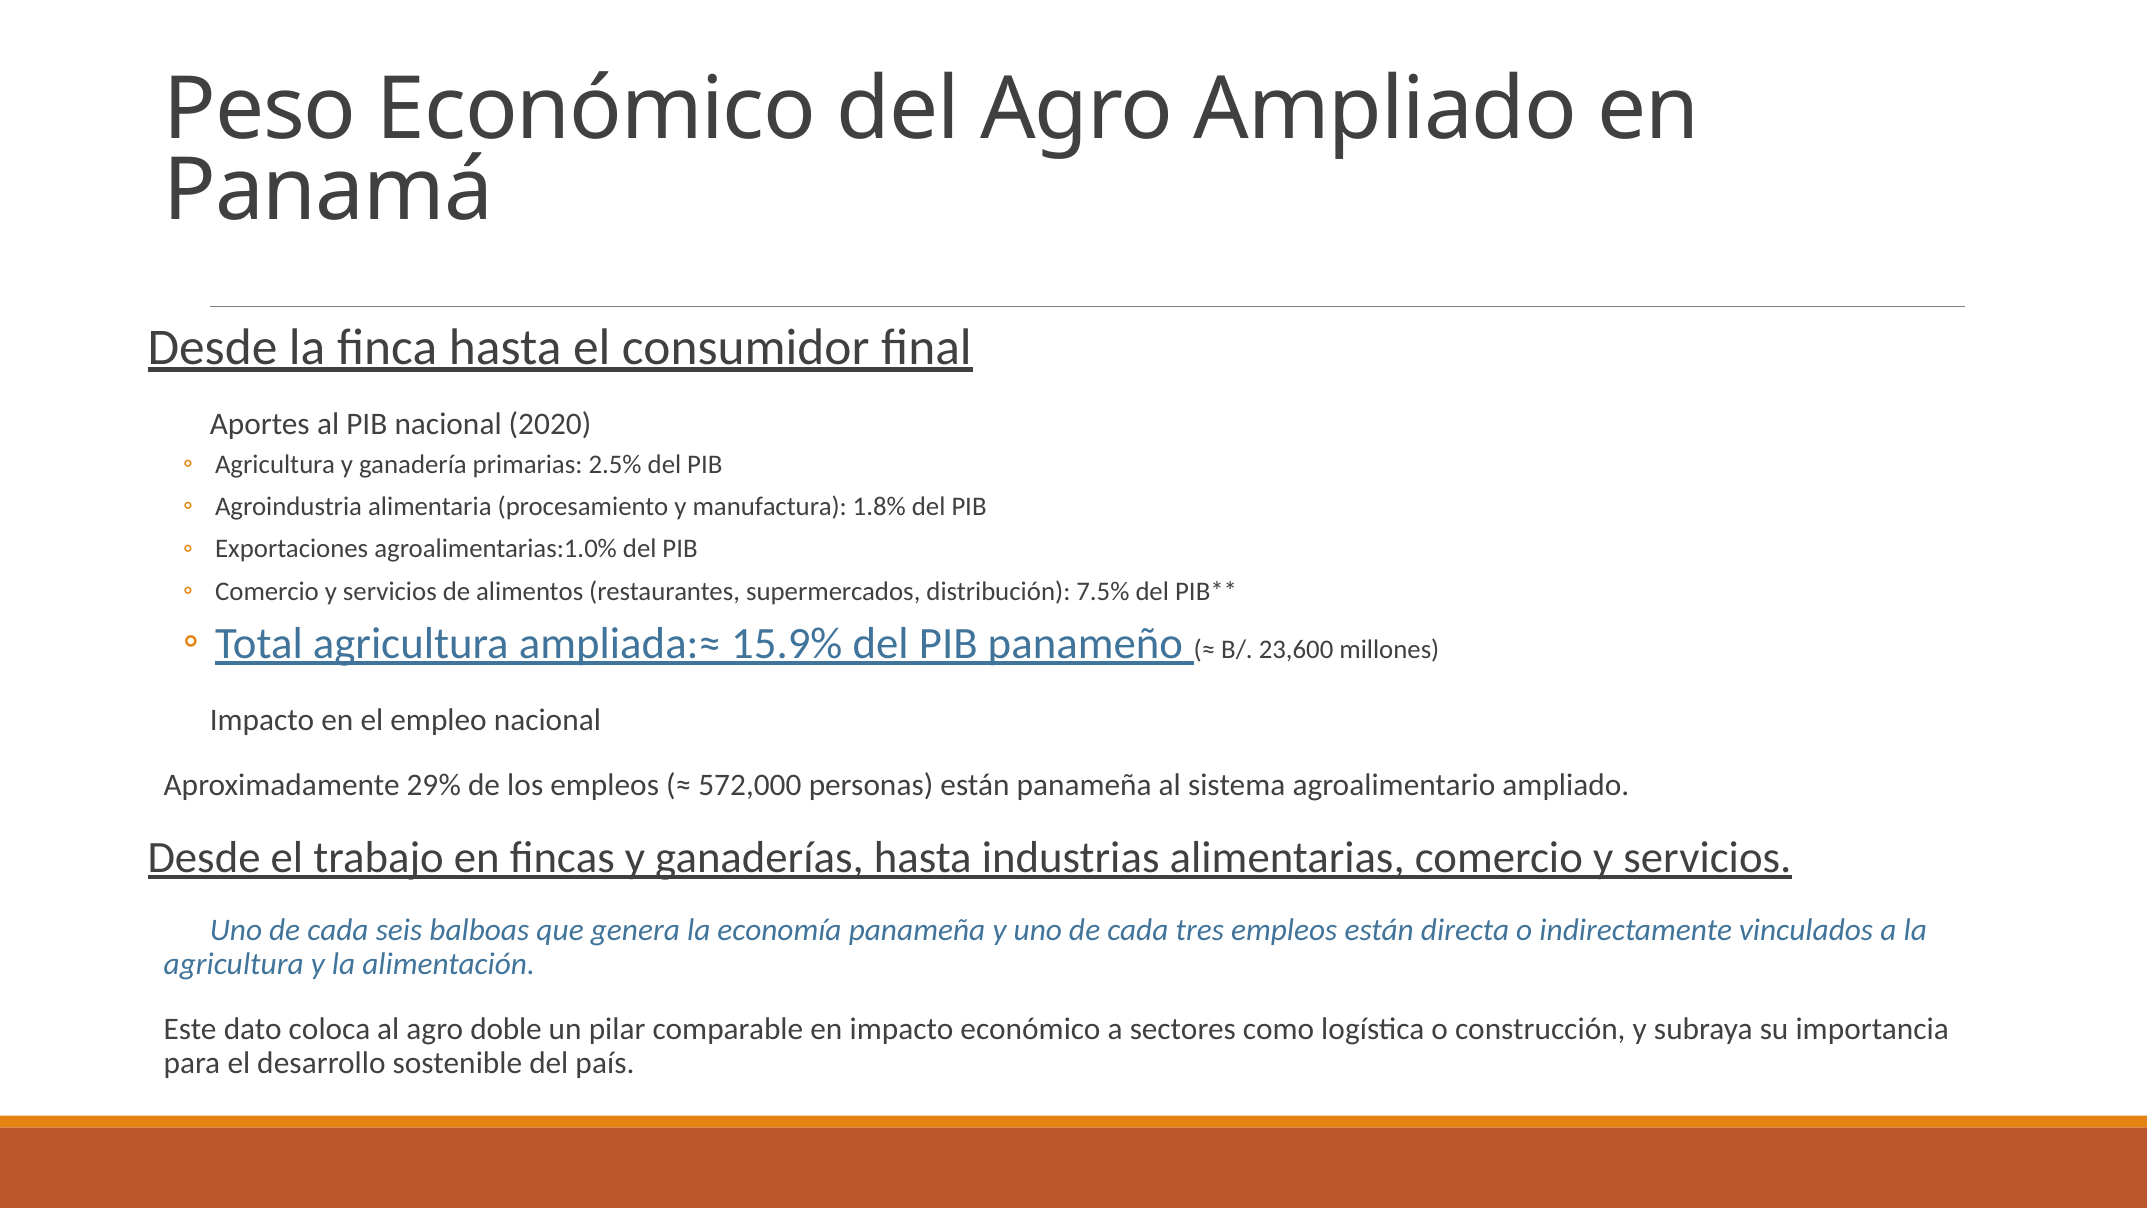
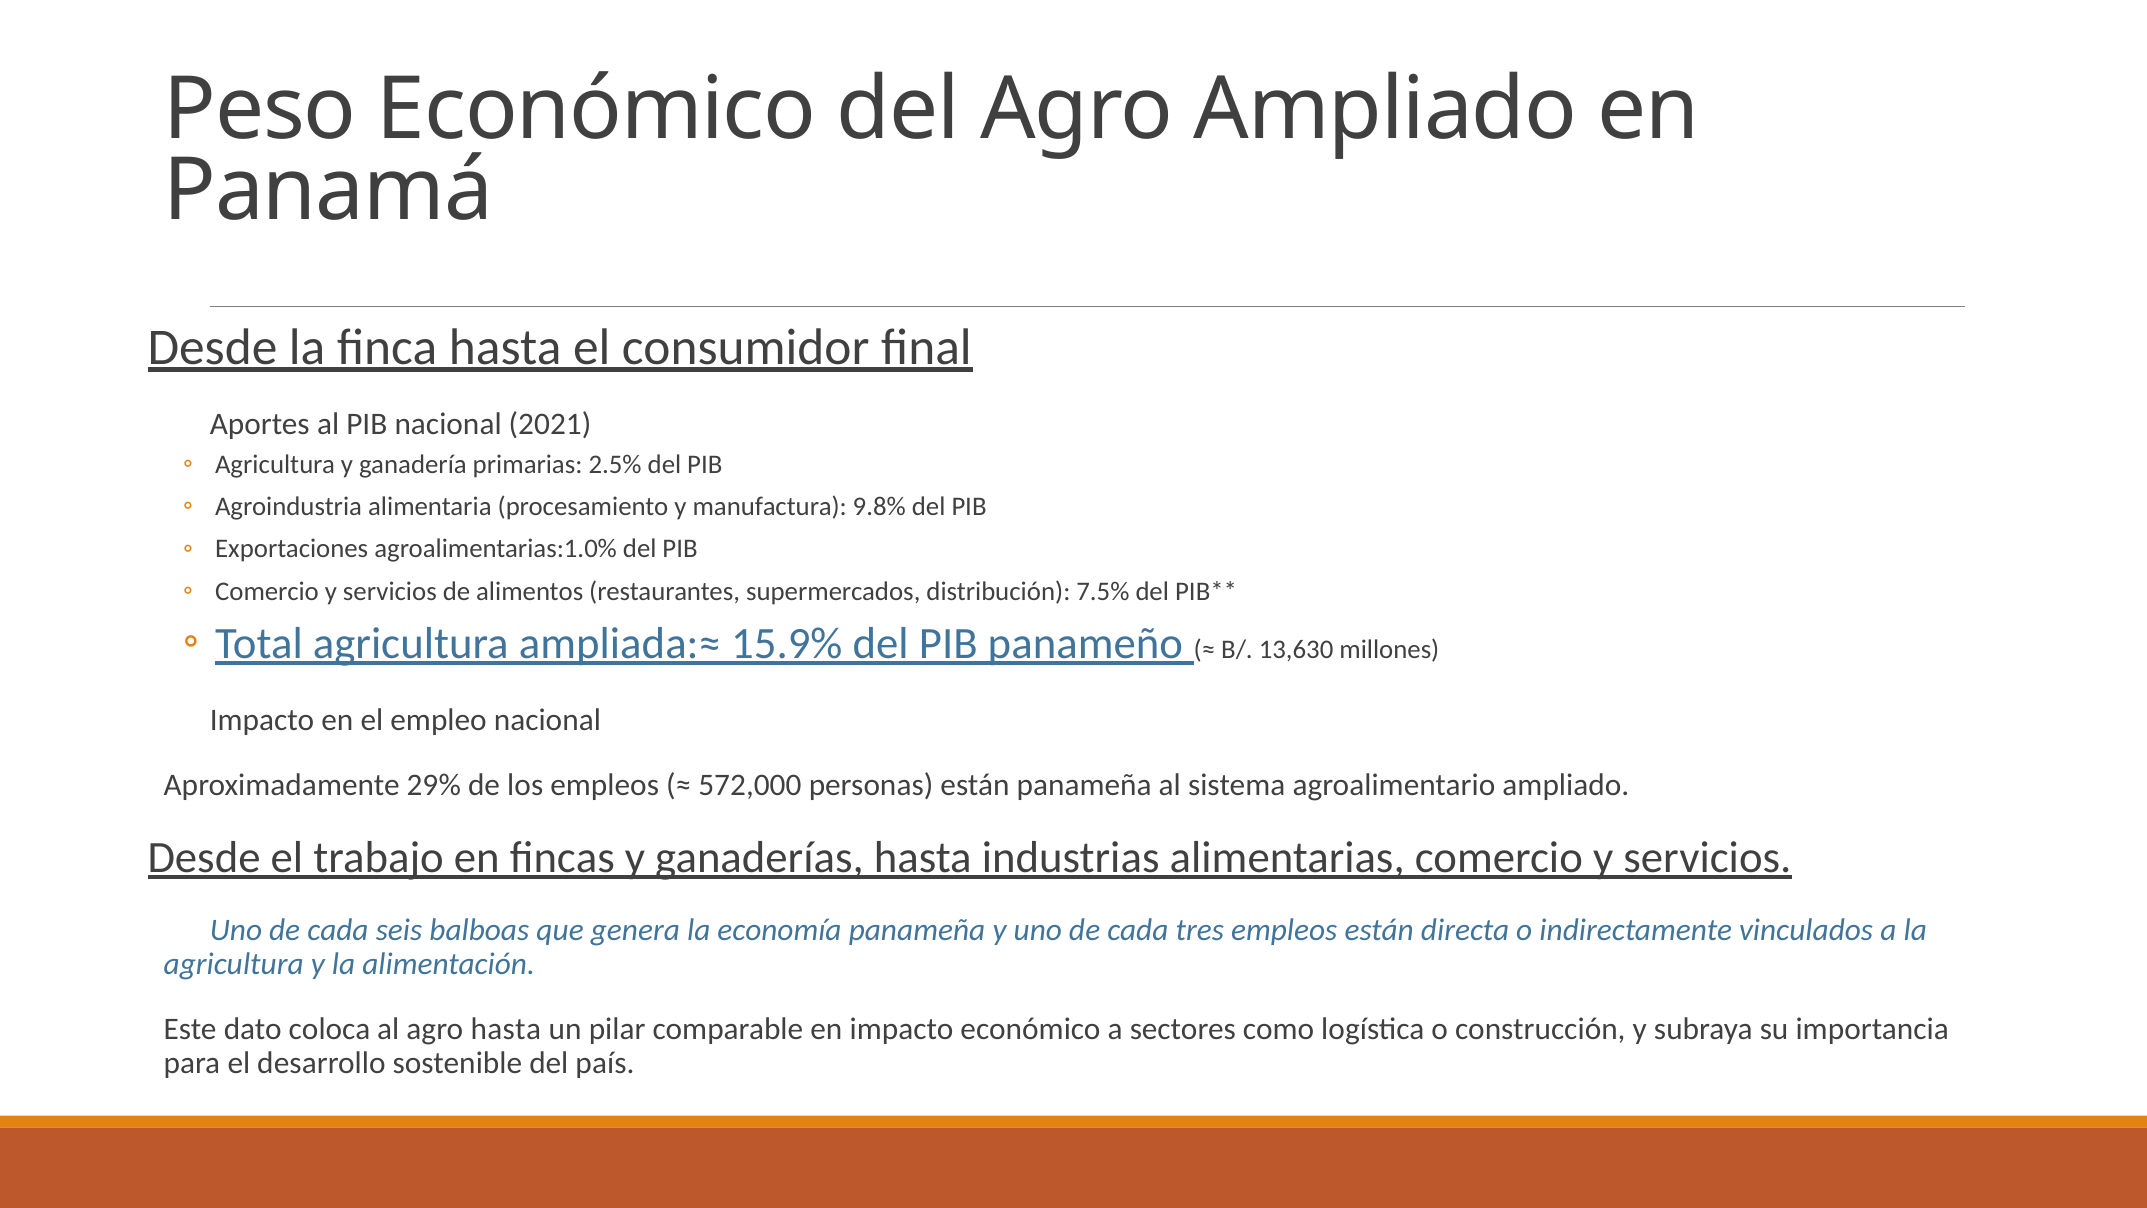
2020: 2020 -> 2021 (550, 424)
1.8%: 1.8% -> 9.8% (879, 506)
23,600: 23,600 -> 13,630 (1296, 649)
agro doble: doble -> hasta (506, 1029)
